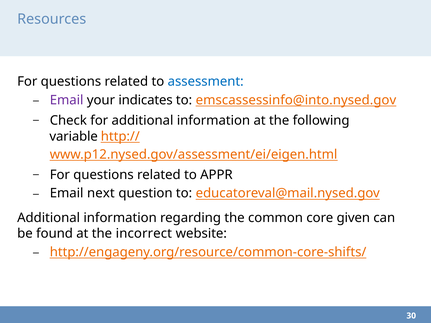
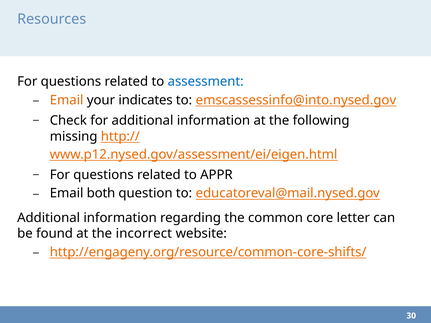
Email colour: purple -> orange (67, 100)
variable: variable -> missing (74, 137)
next: next -> both (101, 193)
given: given -> letter (353, 218)
